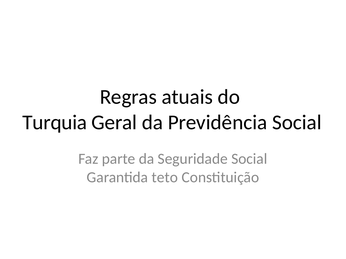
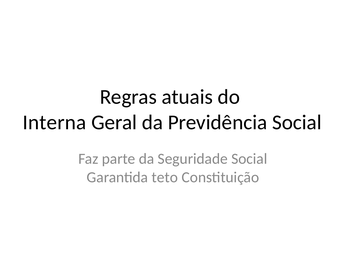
Turquia: Turquia -> Interna (55, 123)
